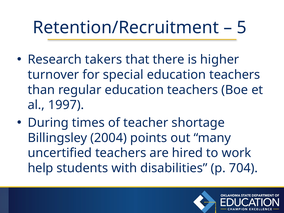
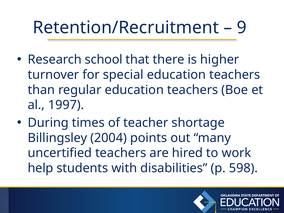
5: 5 -> 9 (242, 27)
takers: takers -> school (104, 60)
704: 704 -> 598 (243, 168)
